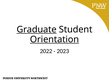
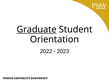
Orientation underline: present -> none (54, 39)
